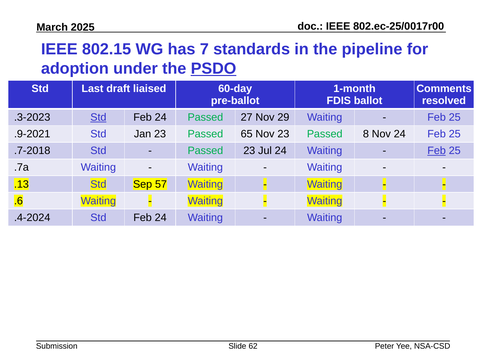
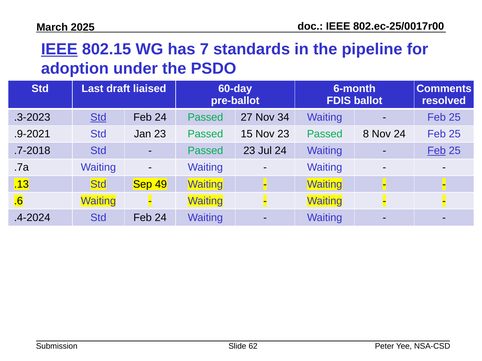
IEEE underline: none -> present (59, 49)
PSDO underline: present -> none (214, 69)
1-month: 1-month -> 6-month (355, 89)
29: 29 -> 34 (283, 117)
65: 65 -> 15 (247, 134)
57: 57 -> 49 (161, 184)
